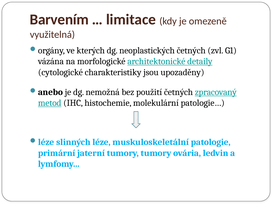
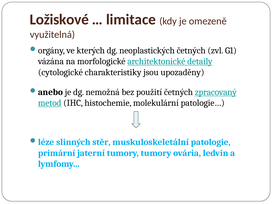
Barvením: Barvením -> Ložiskové (59, 20)
léze: léze -> stěr (102, 142)
